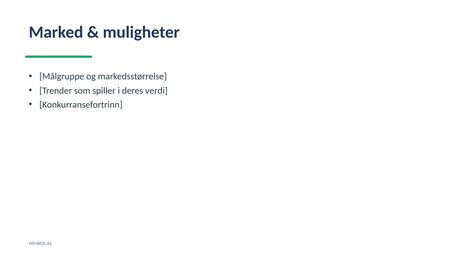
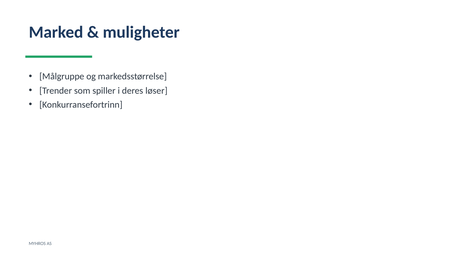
verdi: verdi -> løser (156, 91)
